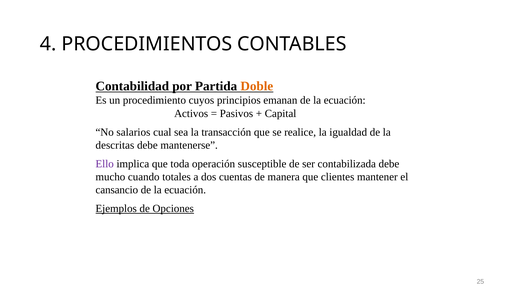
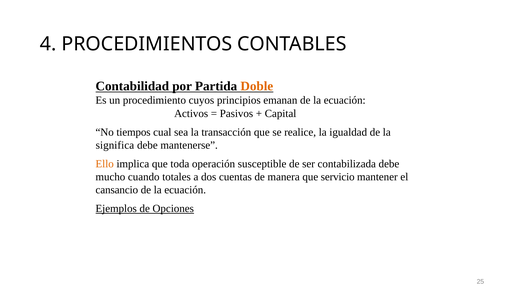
salarios: salarios -> tiempos (134, 132)
descritas: descritas -> significa (115, 145)
Ello colour: purple -> orange (105, 164)
clientes: clientes -> servicio (338, 177)
